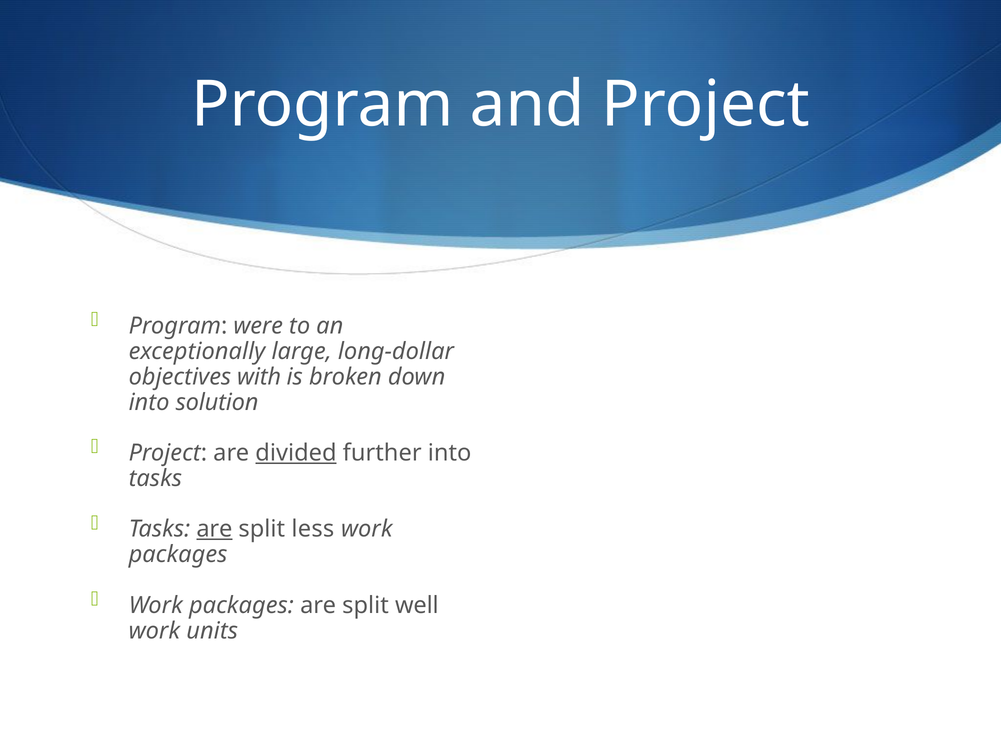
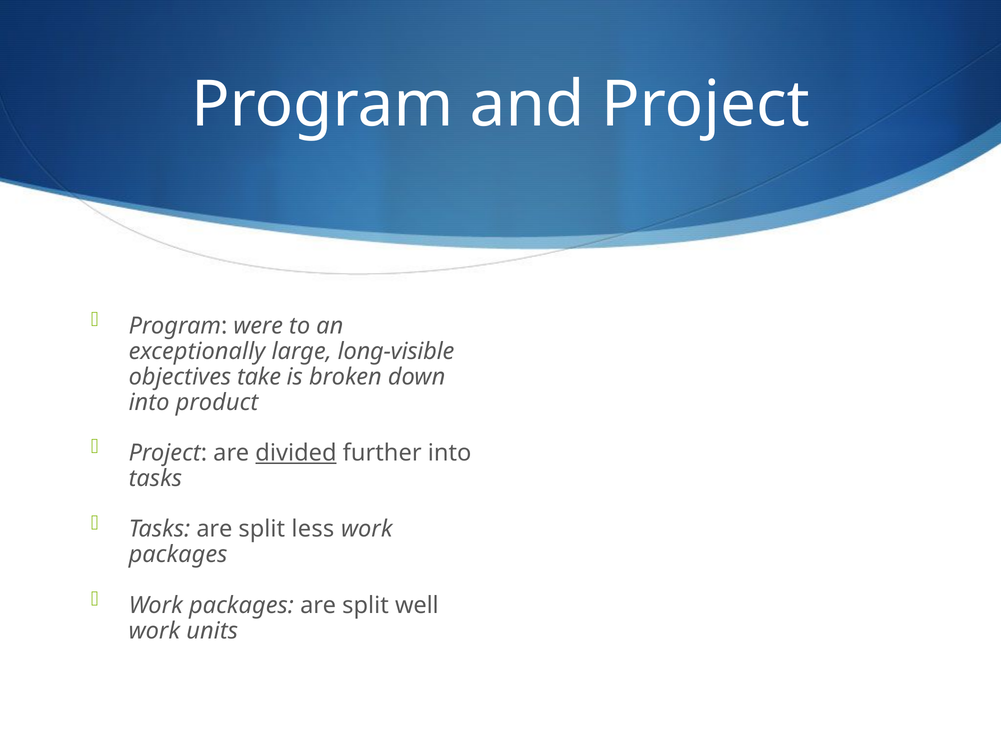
long-dollar: long-dollar -> long-visible (396, 351)
with: with -> take (259, 377)
solution: solution -> product (217, 402)
are underline: present -> none (214, 529)
